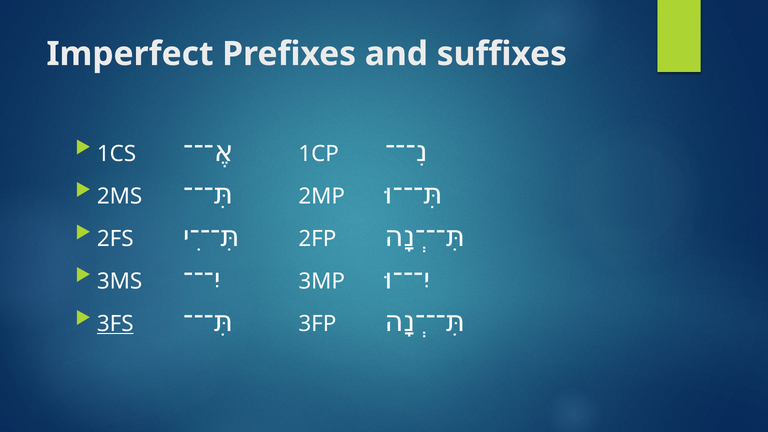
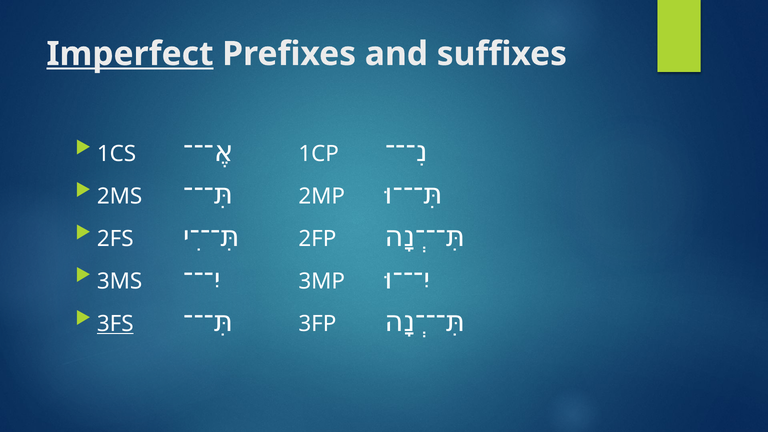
Imperfect underline: none -> present (130, 54)
